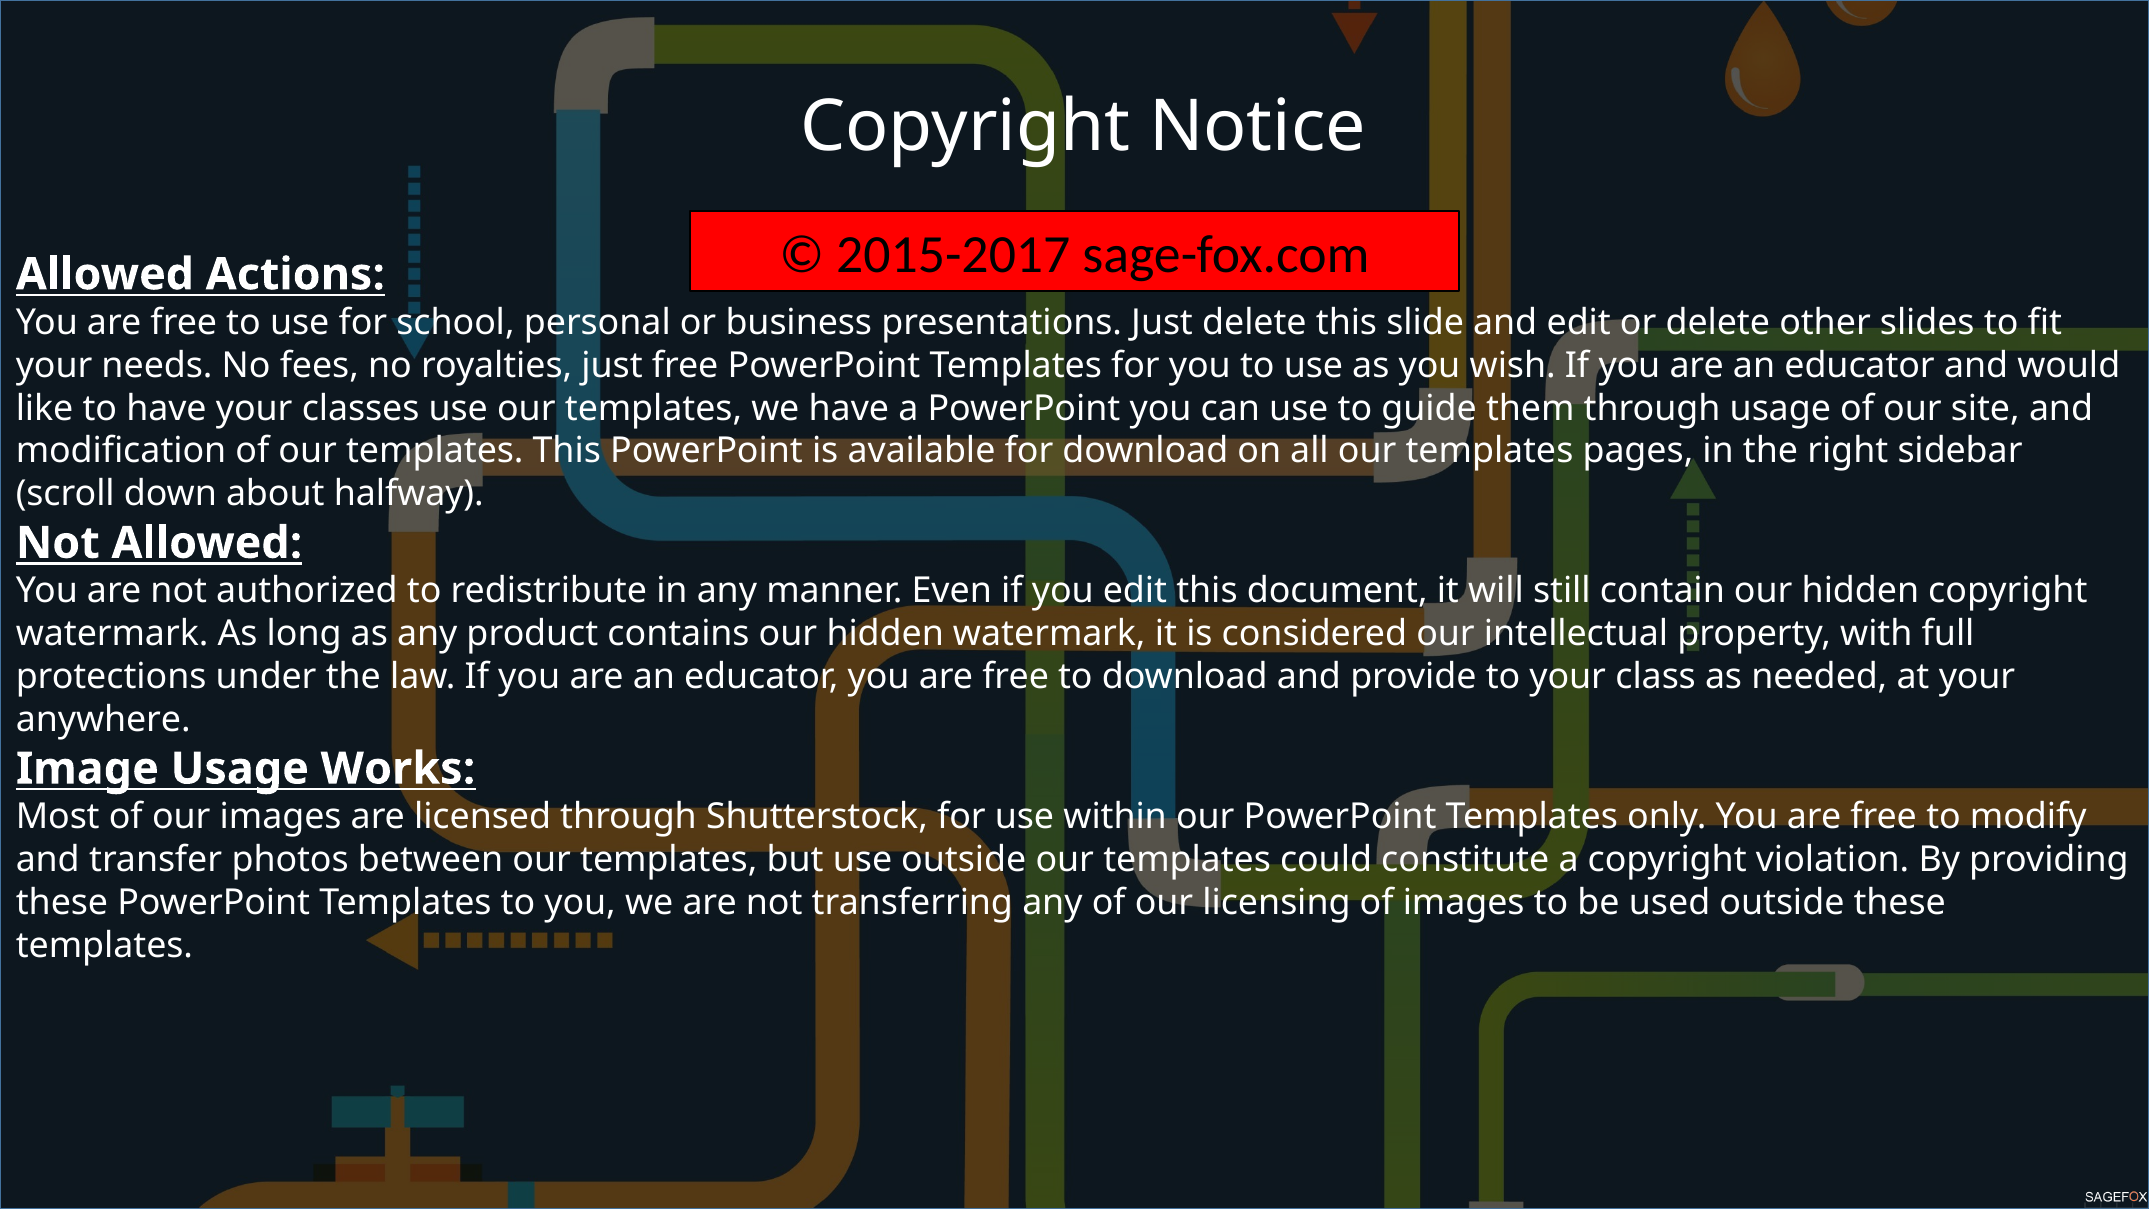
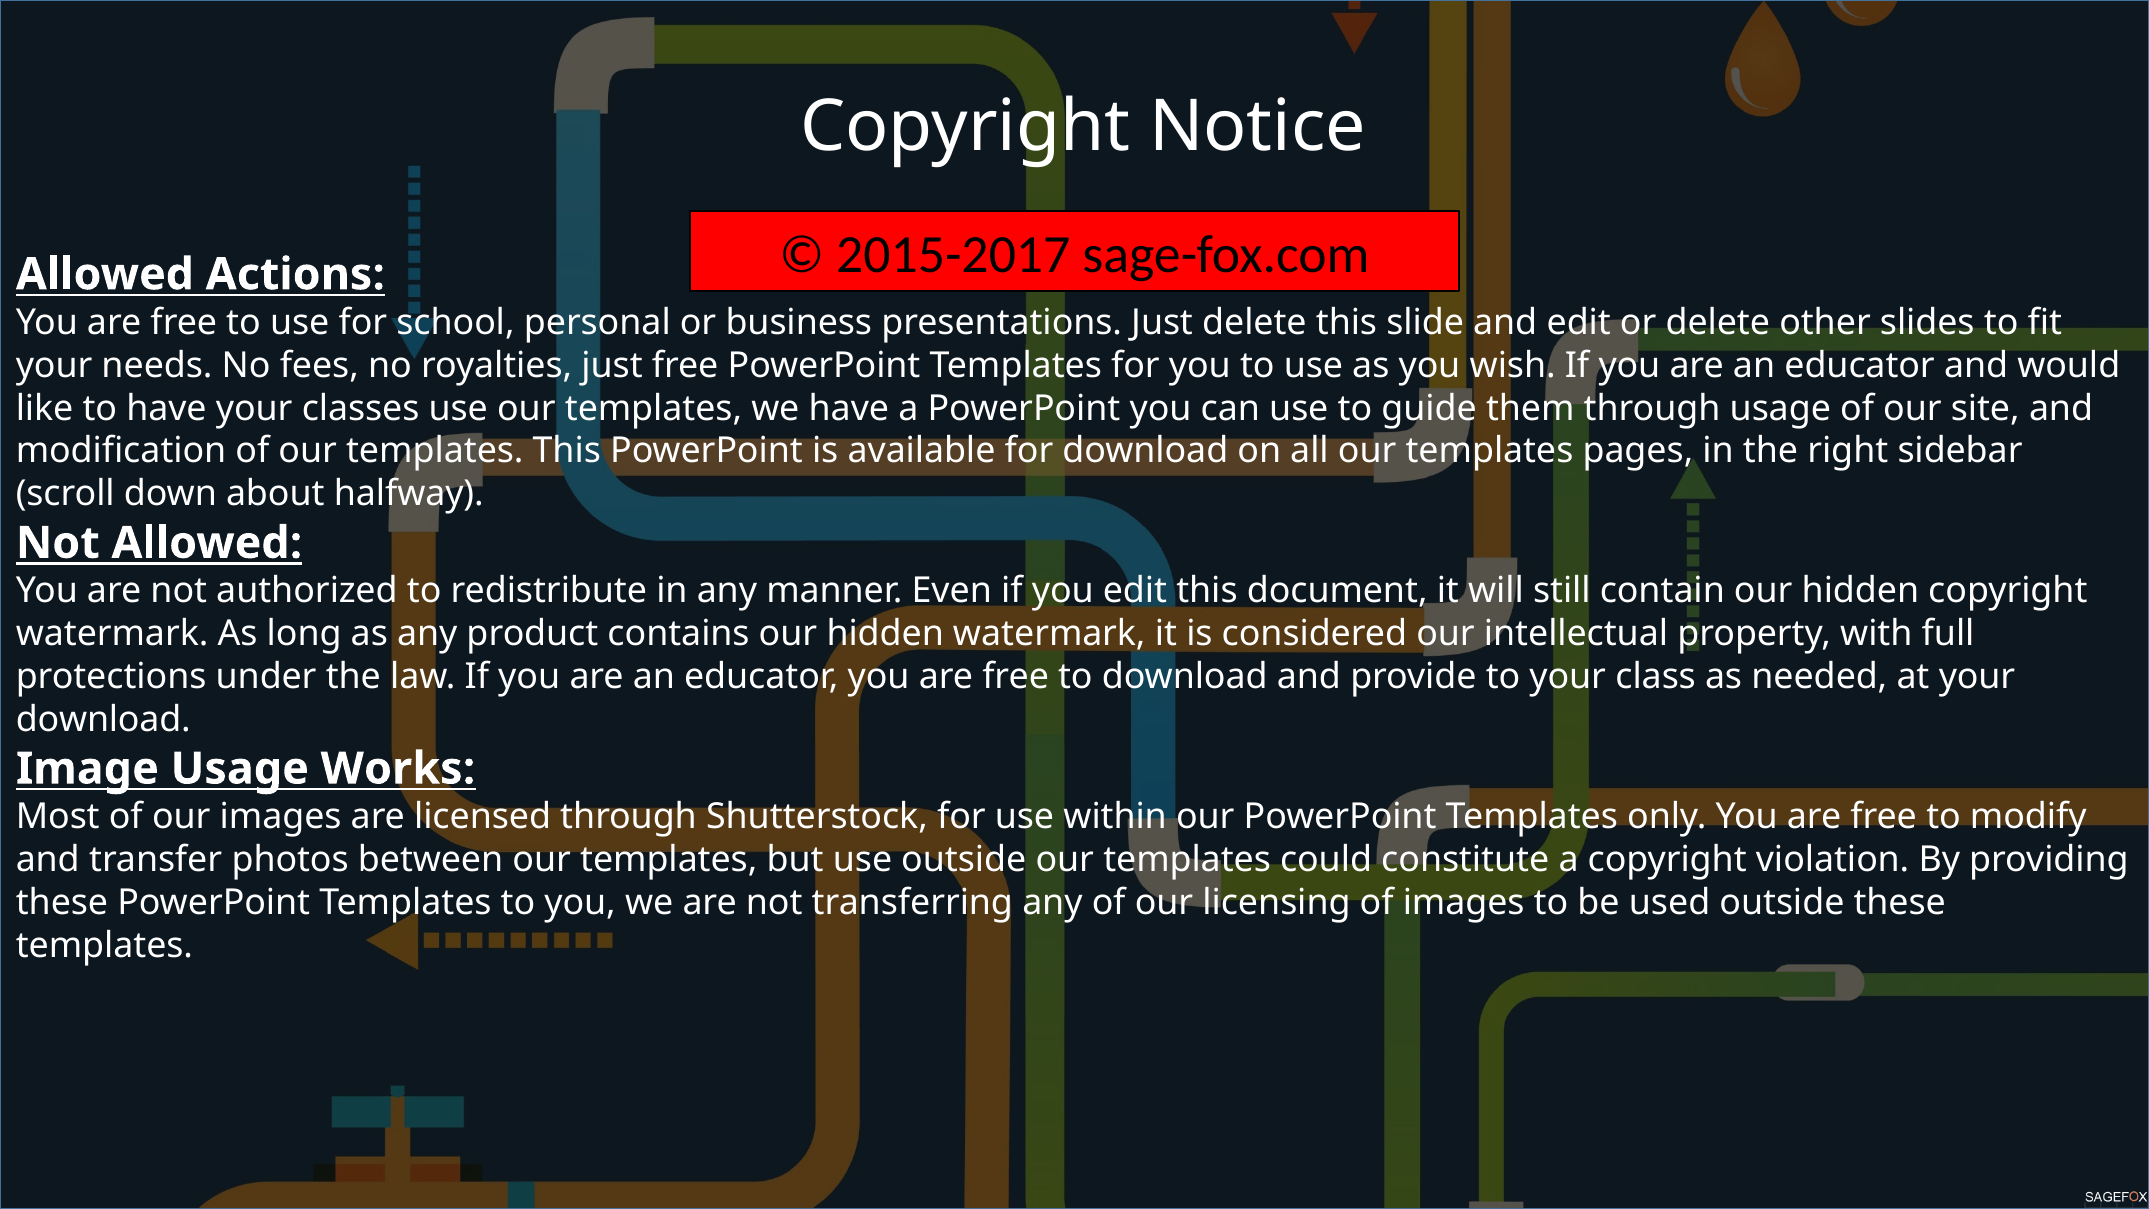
anywhere: anywhere -> download (103, 720)
